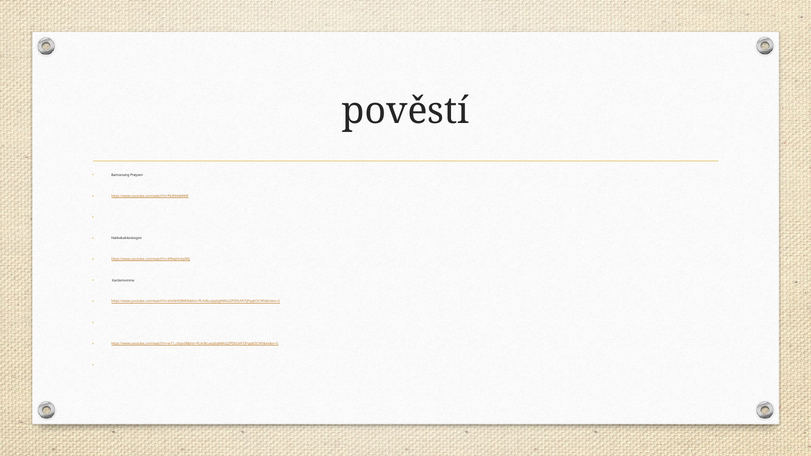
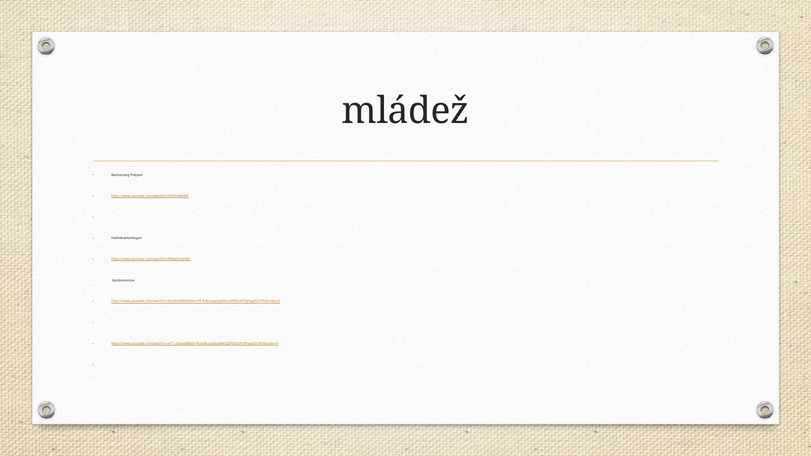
pověstí: pověstí -> mládež (406, 111)
